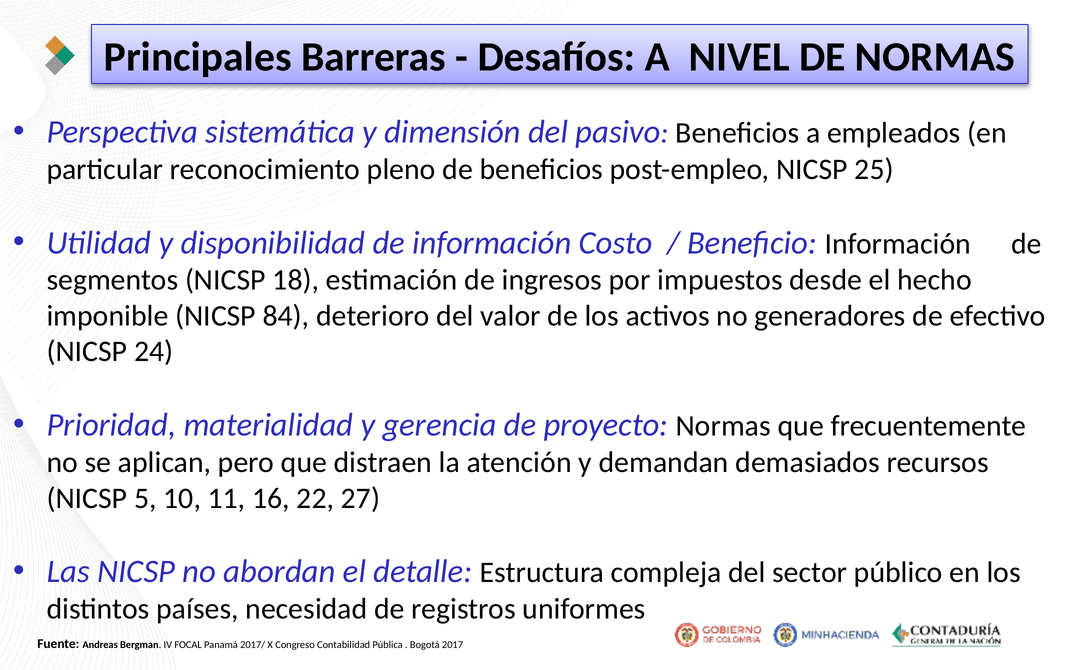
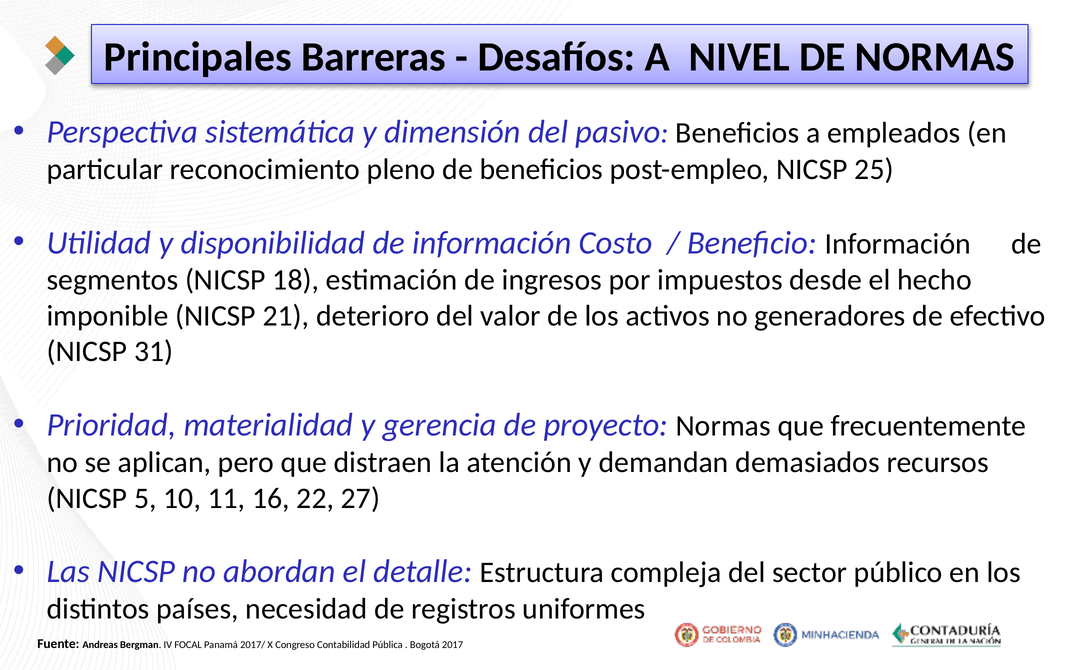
84: 84 -> 21 (286, 316)
24: 24 -> 31 (154, 352)
